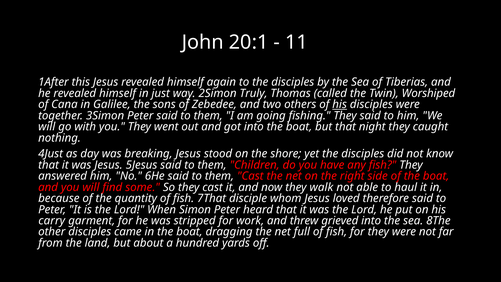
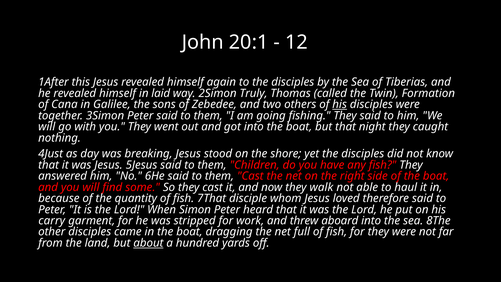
11: 11 -> 12 (296, 42)
just: just -> laid (161, 93)
Worshiped: Worshiped -> Formation (428, 93)
grieved: grieved -> aboard (340, 221)
about underline: none -> present (148, 243)
